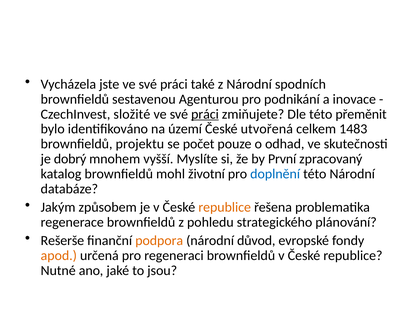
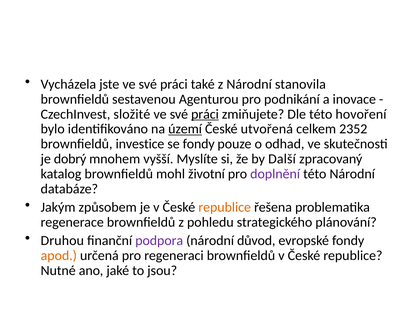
spodních: spodních -> stanovila (300, 84)
přeměnit: přeměnit -> hovoření (361, 114)
území underline: none -> present (185, 129)
1483: 1483 -> 2352 (353, 129)
projektu: projektu -> investice (140, 144)
se počet: počet -> fondy (199, 144)
První: První -> Další (282, 159)
doplnění colour: blue -> purple (275, 174)
Rešerše: Rešerše -> Druhou (62, 241)
podpora colour: orange -> purple (159, 241)
